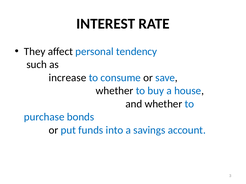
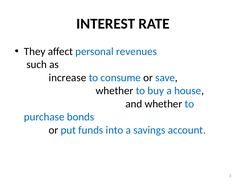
tendency: tendency -> revenues (137, 52)
